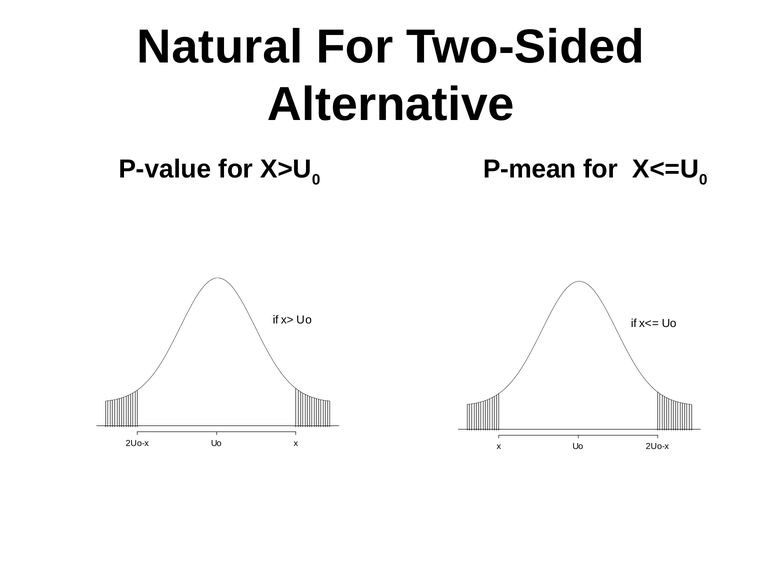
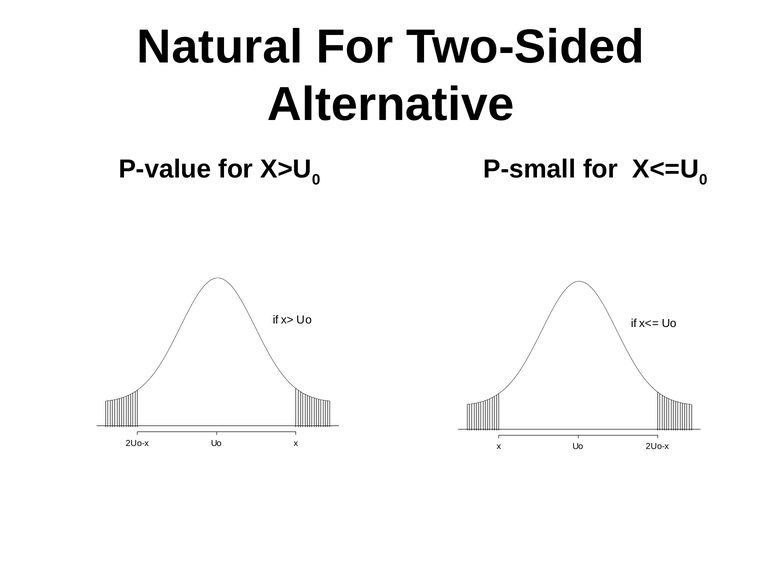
P-mean: P-mean -> P-small (530, 170)
